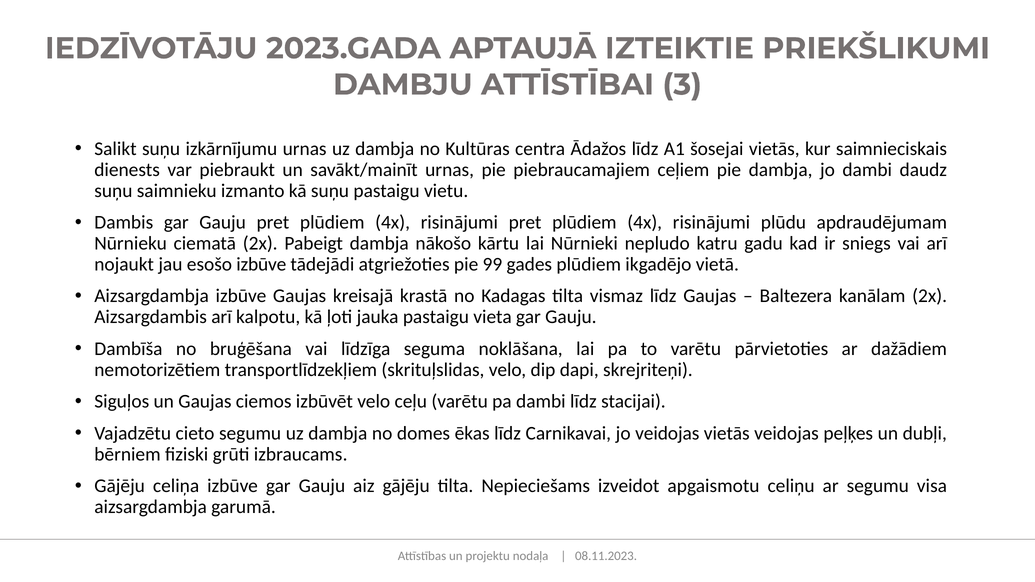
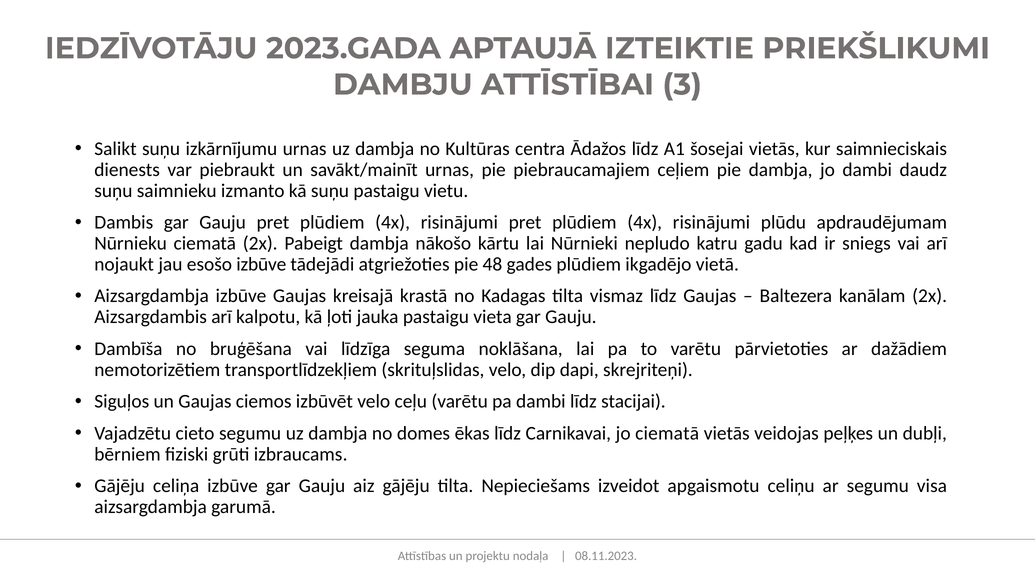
99: 99 -> 48 (492, 264)
jo veidojas: veidojas -> ciematā (667, 433)
